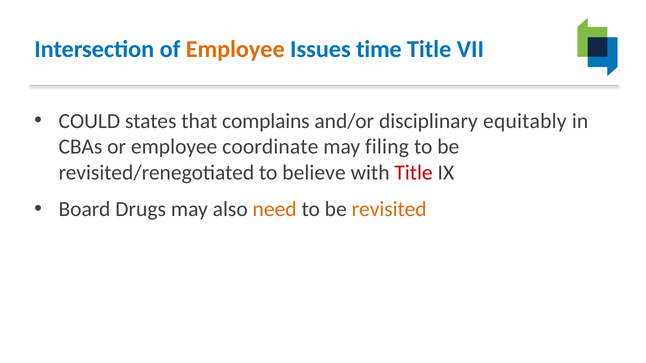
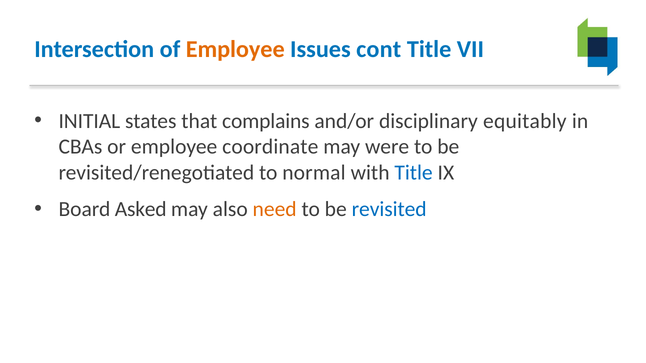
time: time -> cont (379, 49)
COULD: COULD -> INITIAL (89, 121)
filing: filing -> were (387, 147)
believe: believe -> normal (314, 173)
Title colour: red -> blue (414, 173)
Drugs: Drugs -> Asked (141, 209)
revisited colour: orange -> blue (389, 209)
